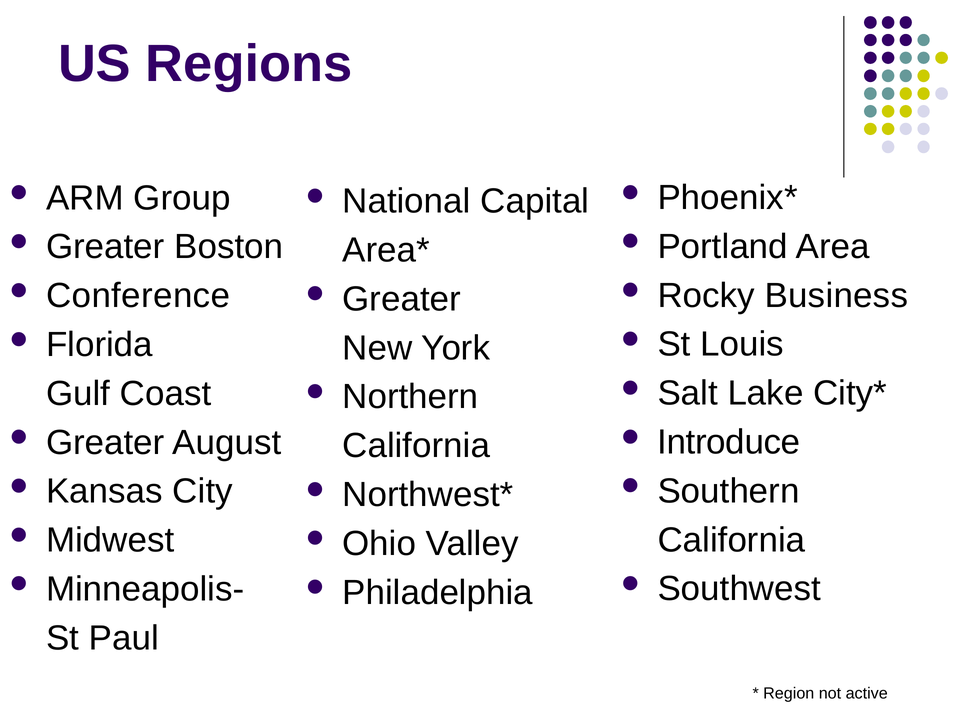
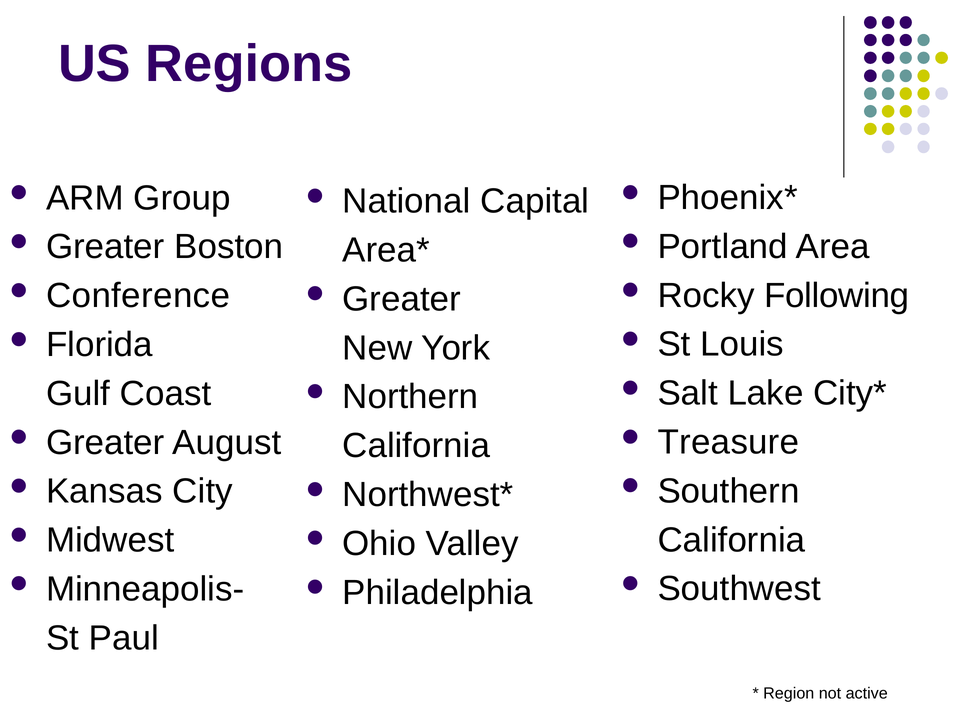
Business: Business -> Following (837, 296)
Introduce: Introduce -> Treasure (728, 443)
